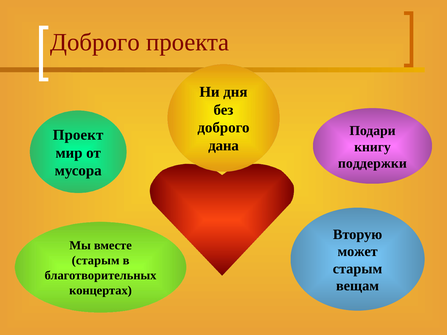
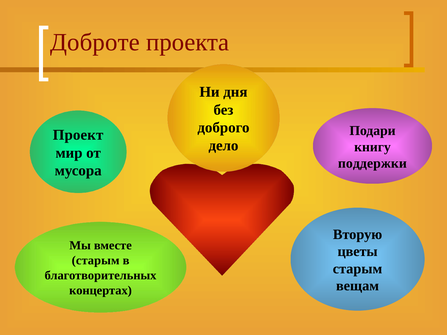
Доброго: Доброго -> Доброте (95, 42)
дана: дана -> дело (223, 146)
может: может -> цветы (358, 252)
